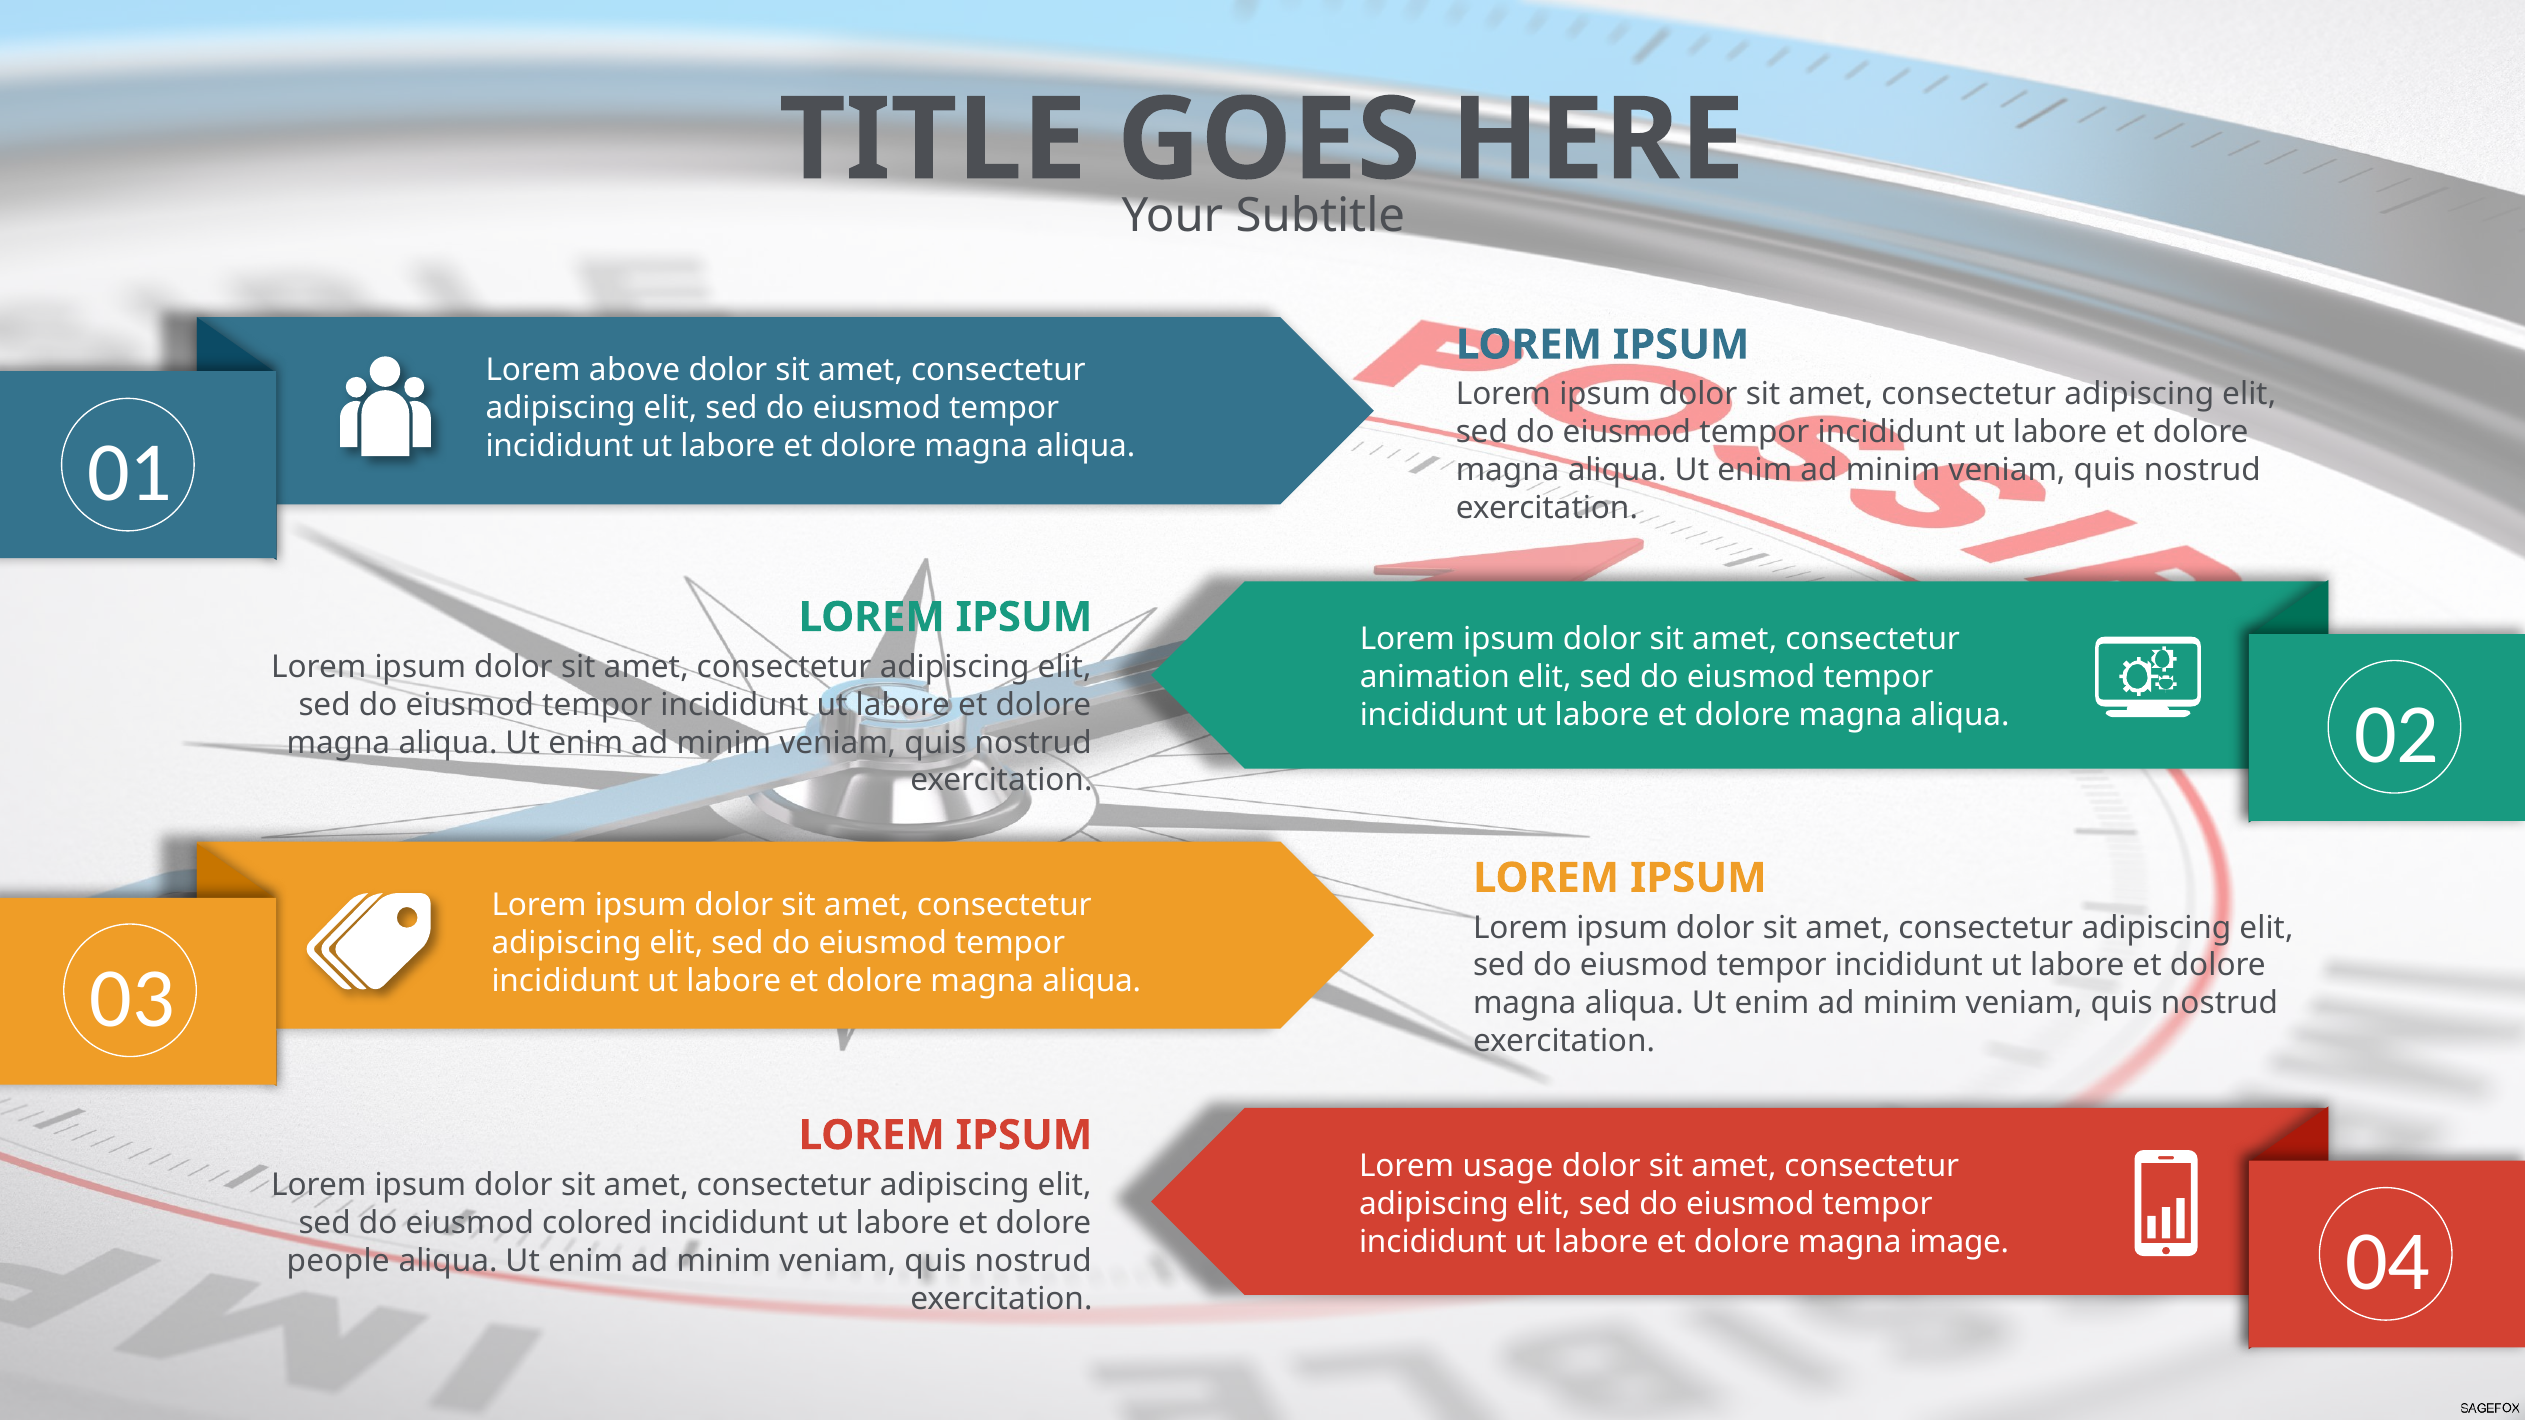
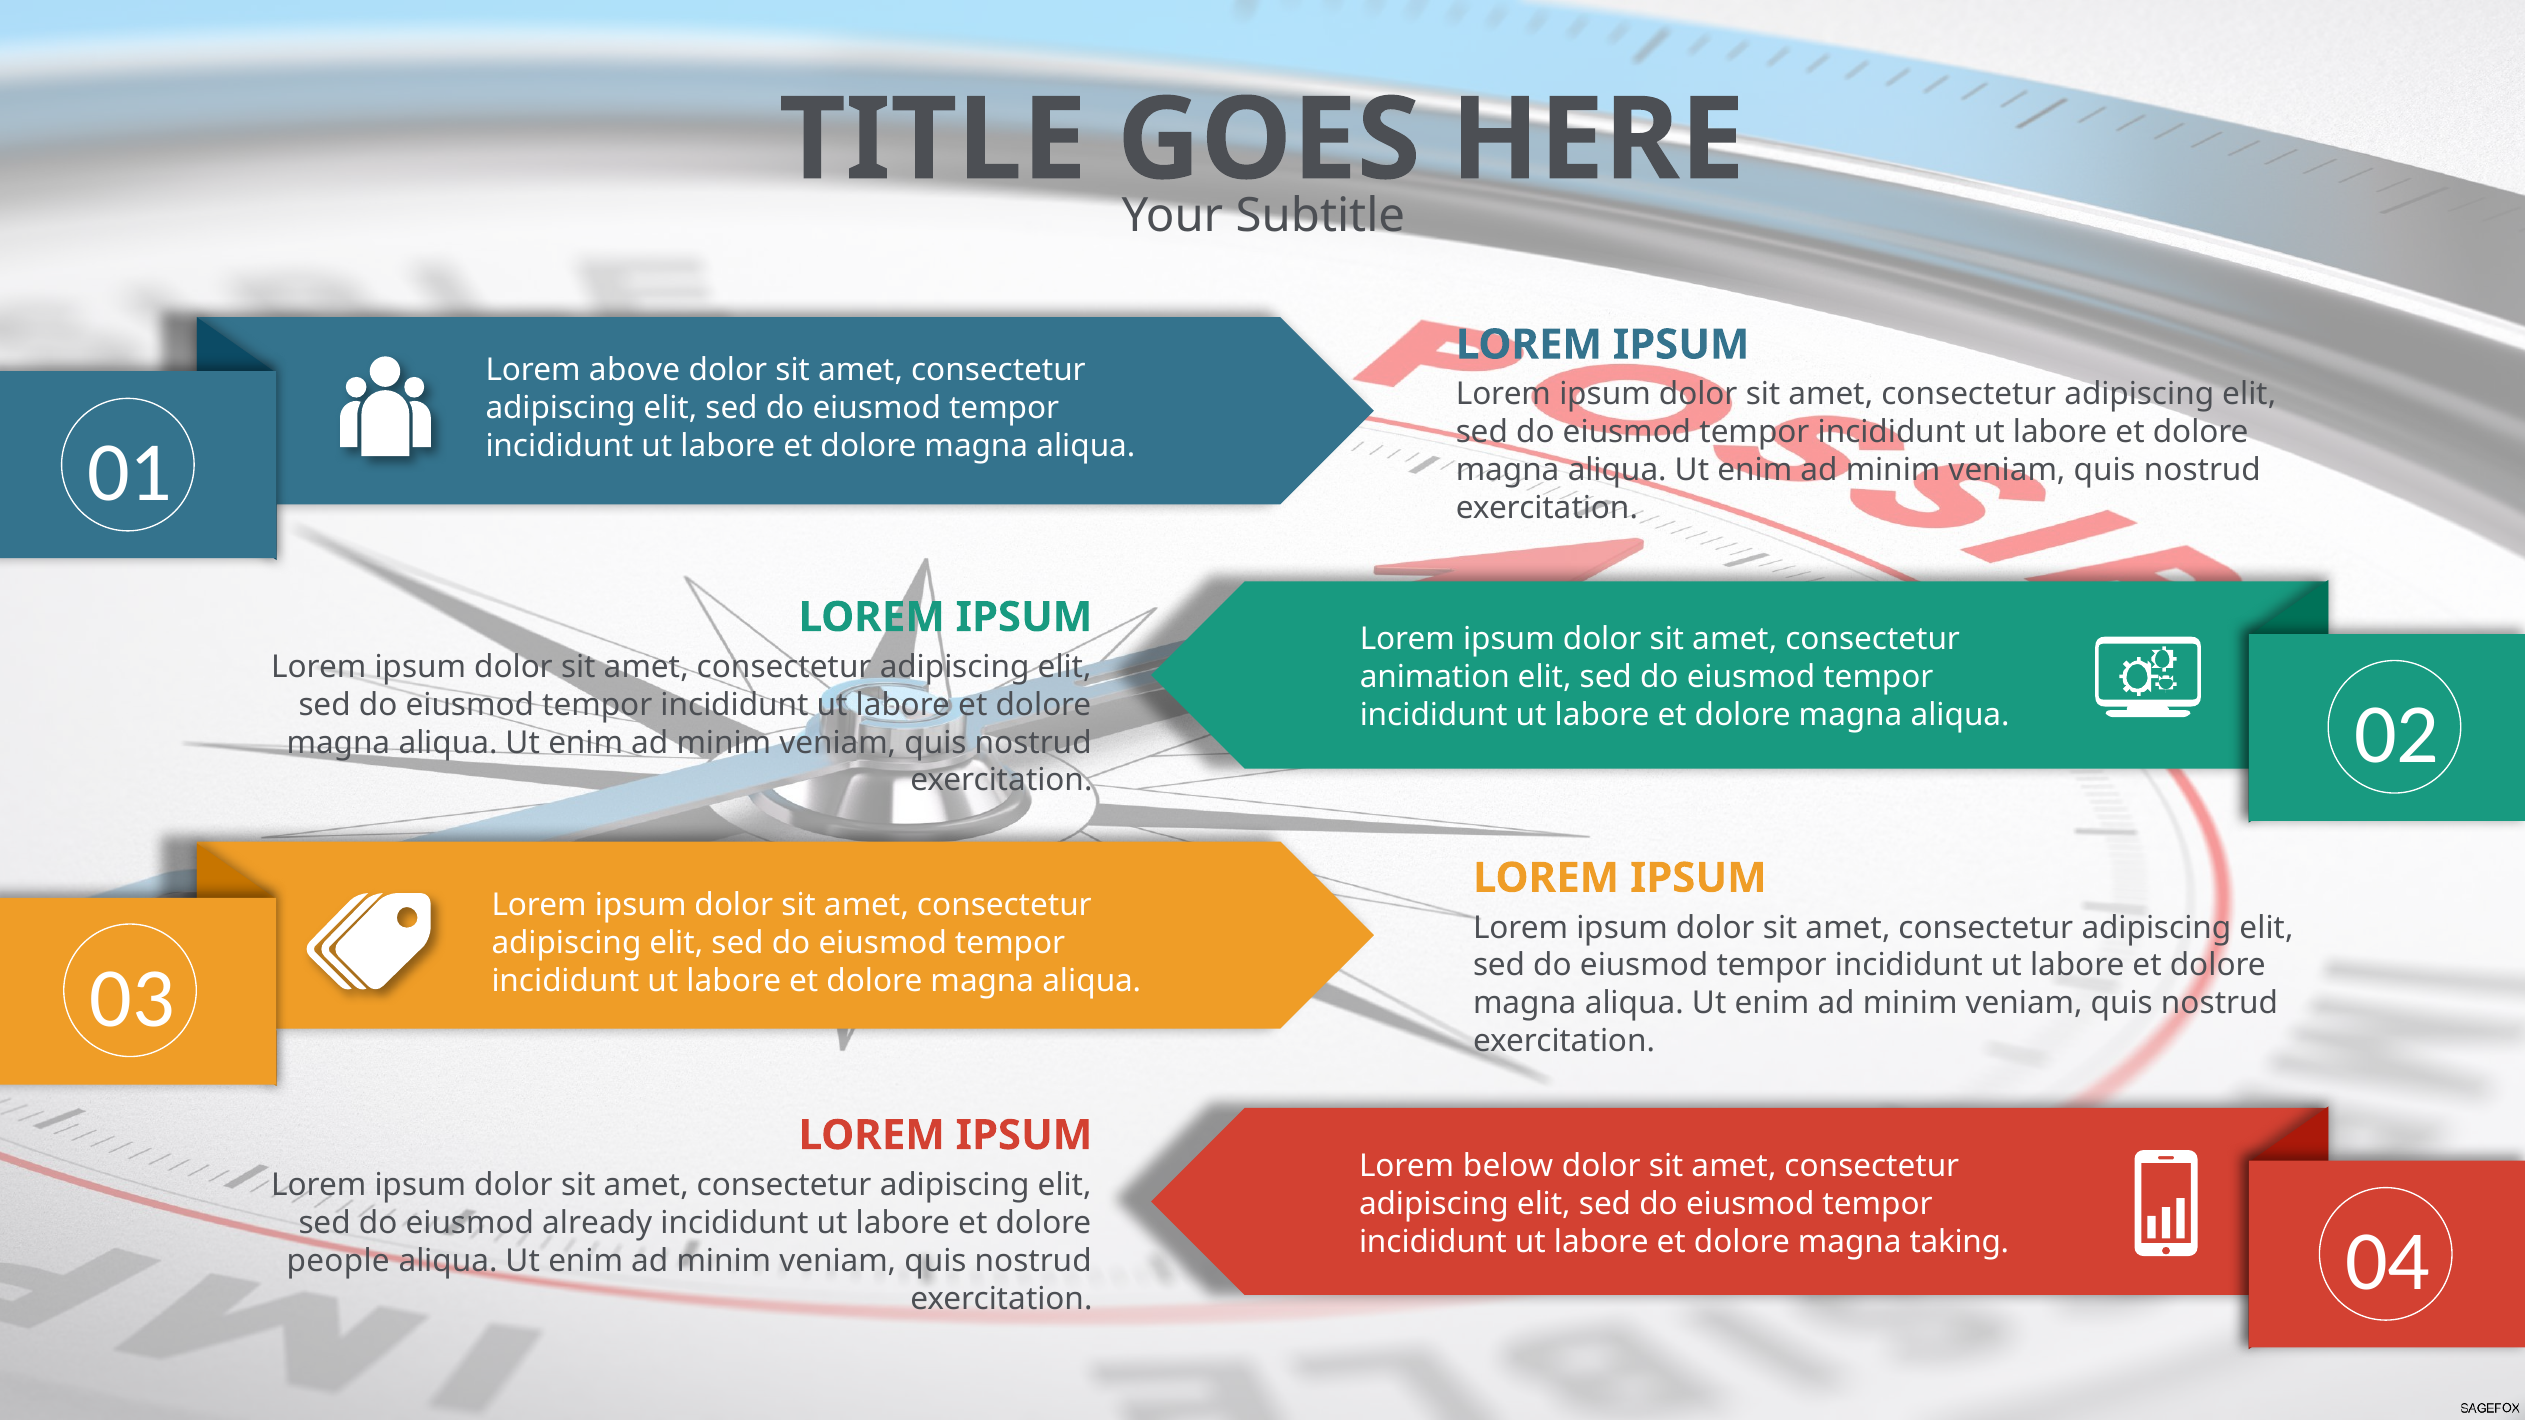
usage: usage -> below (1508, 1167)
colored: colored -> already (597, 1223)
image: image -> taking (1959, 1243)
